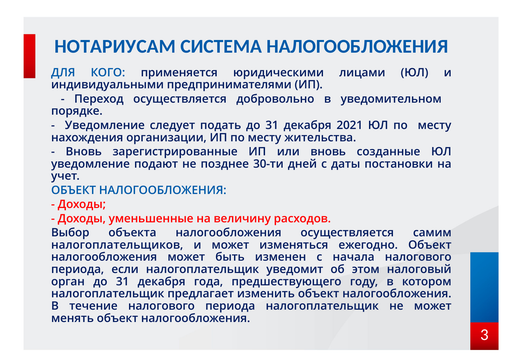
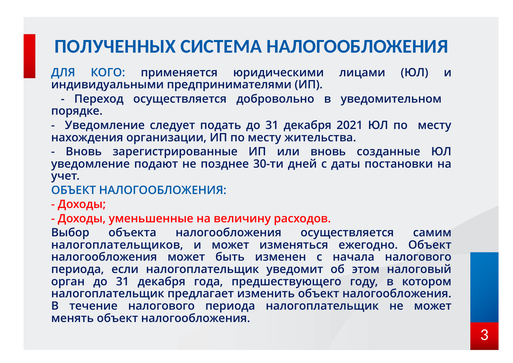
НОТАРИУСАМ: НОТАРИУСАМ -> ПОЛУЧЕННЫХ (115, 46)
